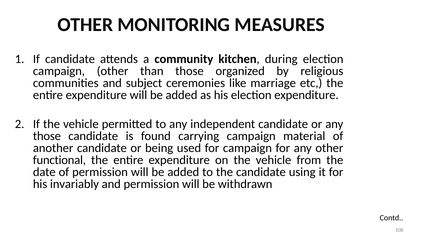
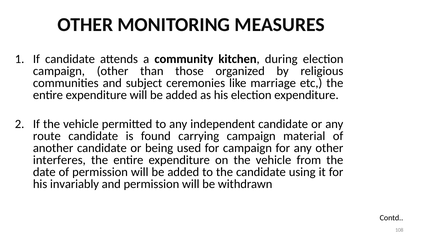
those: those -> route (47, 136)
functional: functional -> interferes (59, 160)
